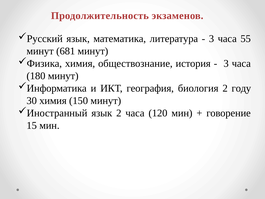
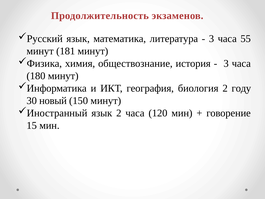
681: 681 -> 181 (66, 51)
30 химия: химия -> новый (53, 101)
